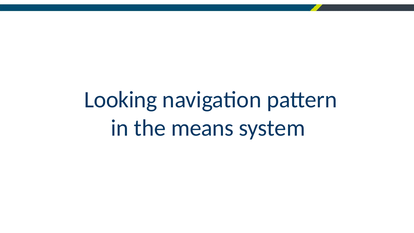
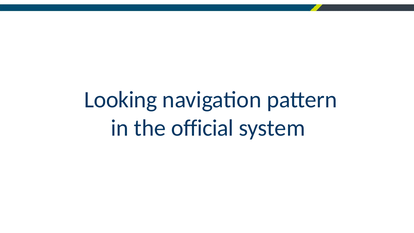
means: means -> official (202, 128)
